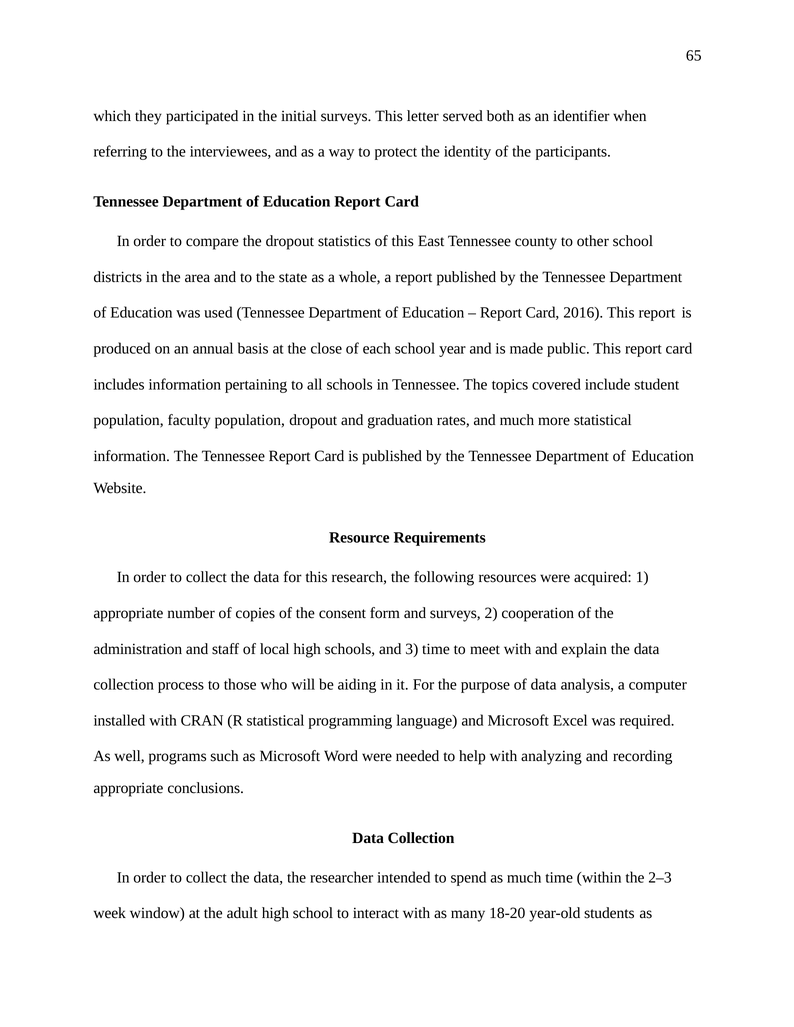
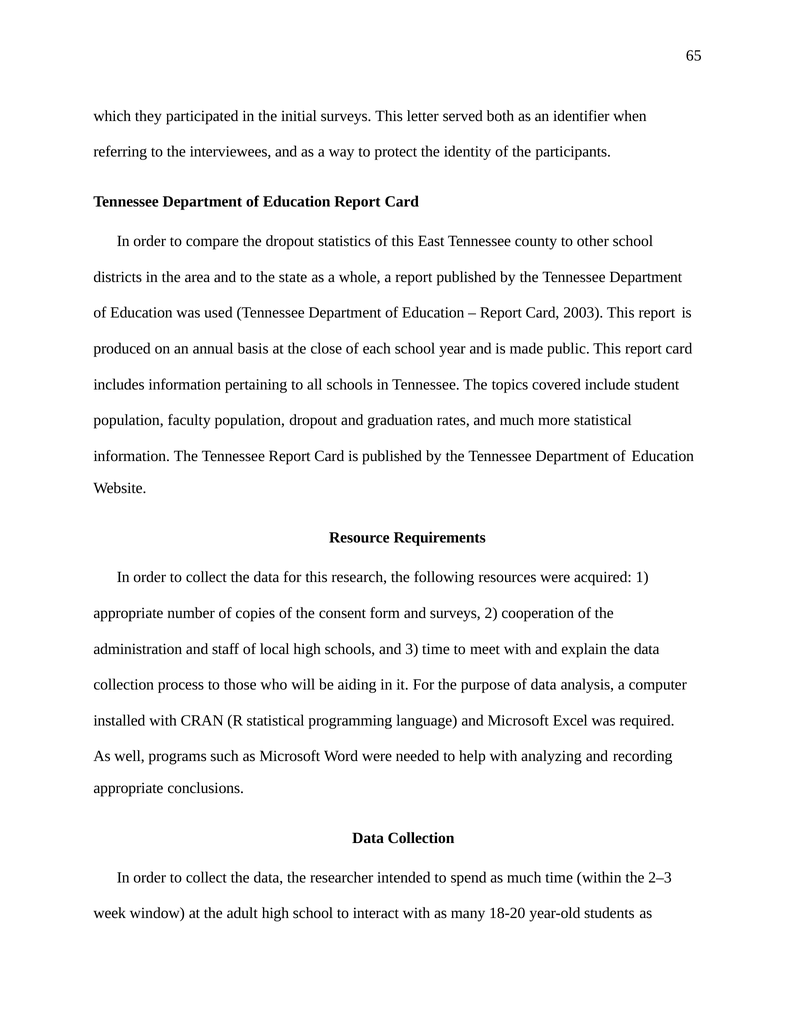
2016: 2016 -> 2003 (583, 313)
